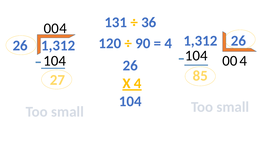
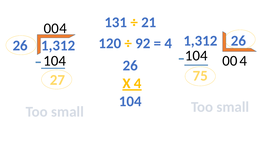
36: 36 -> 21 (149, 22)
90: 90 -> 92 (143, 43)
85: 85 -> 75 (200, 76)
